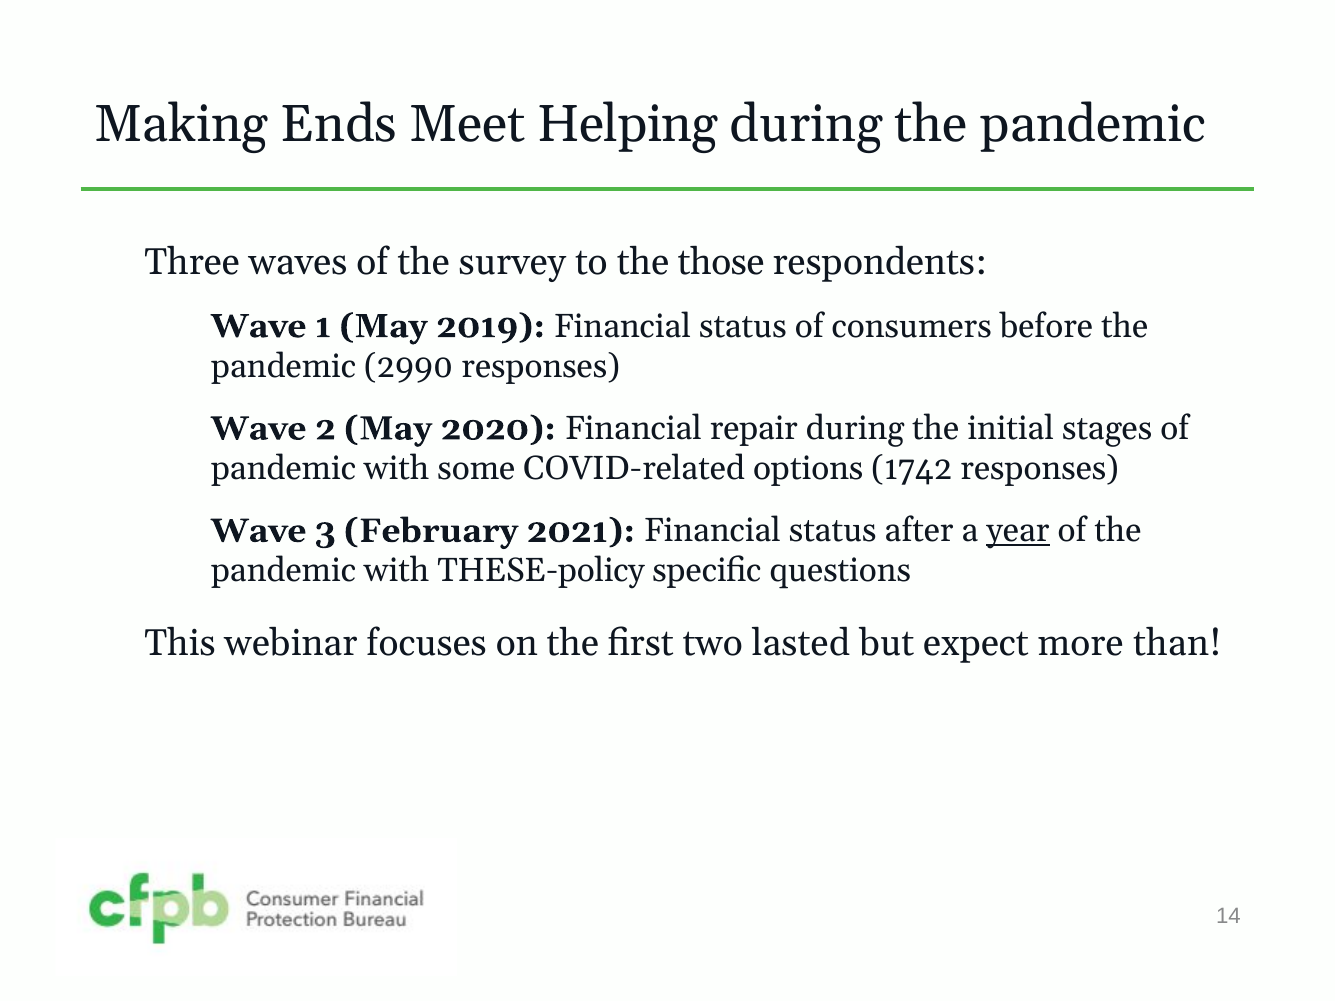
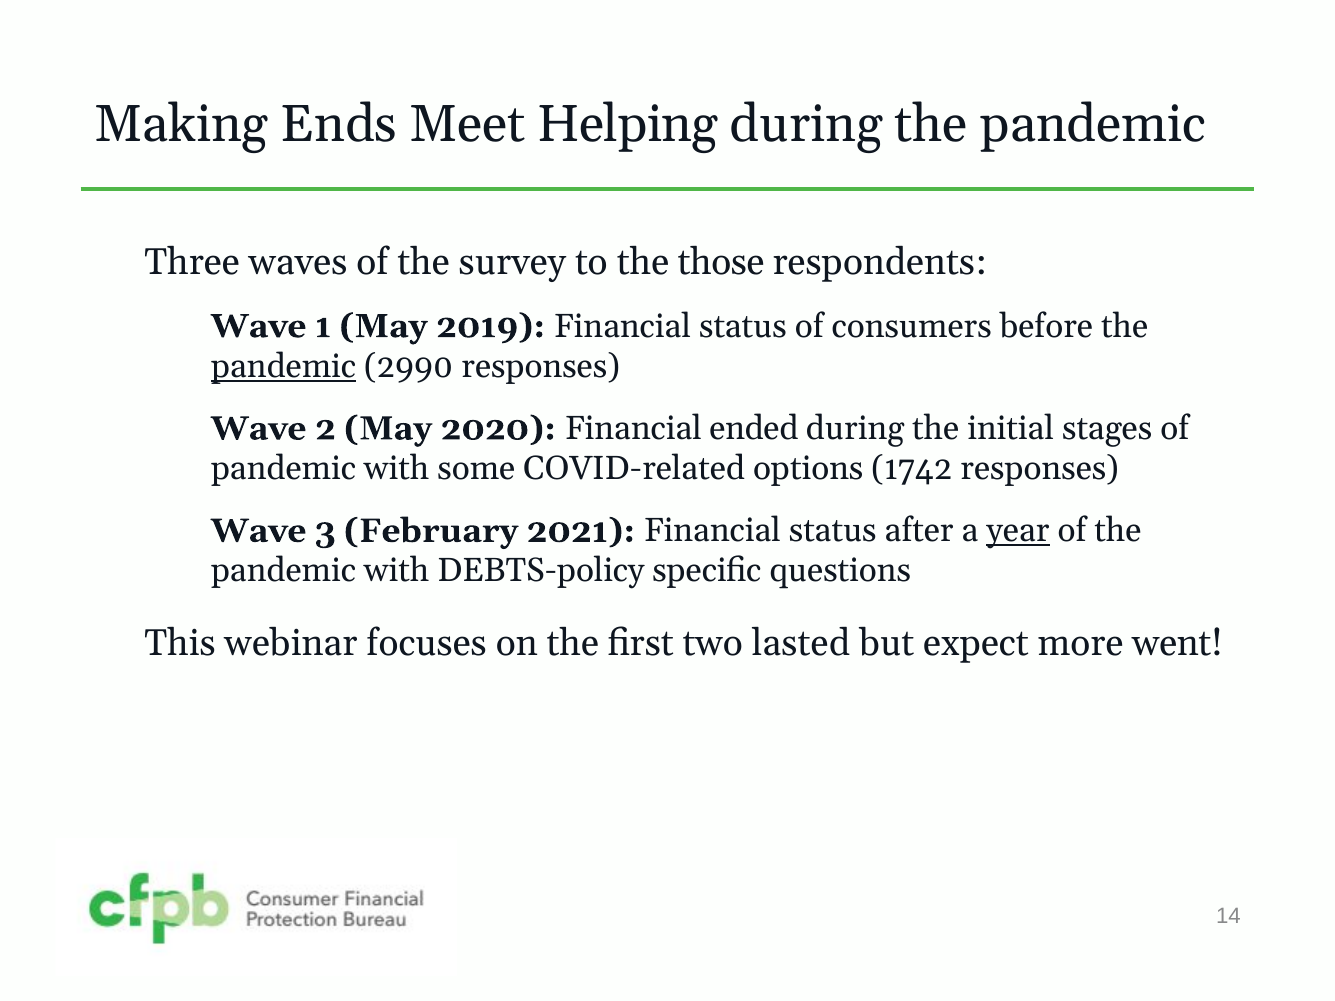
pandemic underline: none -> present (284, 366)
repair: repair -> ended (754, 429)
THESE-policy: THESE-policy -> DEBTS-policy (541, 571)
than: than -> went (1178, 644)
